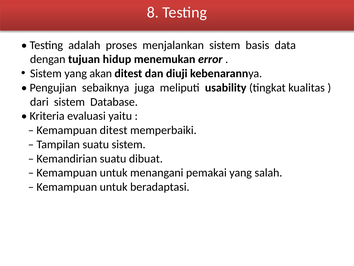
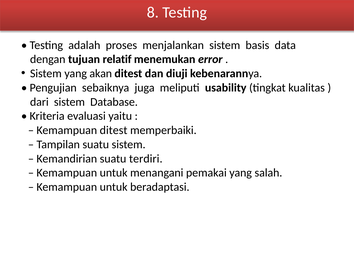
hidup: hidup -> relatif (117, 59)
dibuat: dibuat -> terdiri (146, 158)
